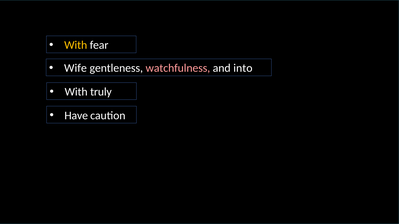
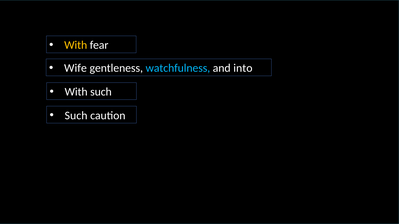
watchfulness colour: pink -> light blue (178, 68)
With truly: truly -> such (101, 92)
Have: Have -> Such (76, 116)
